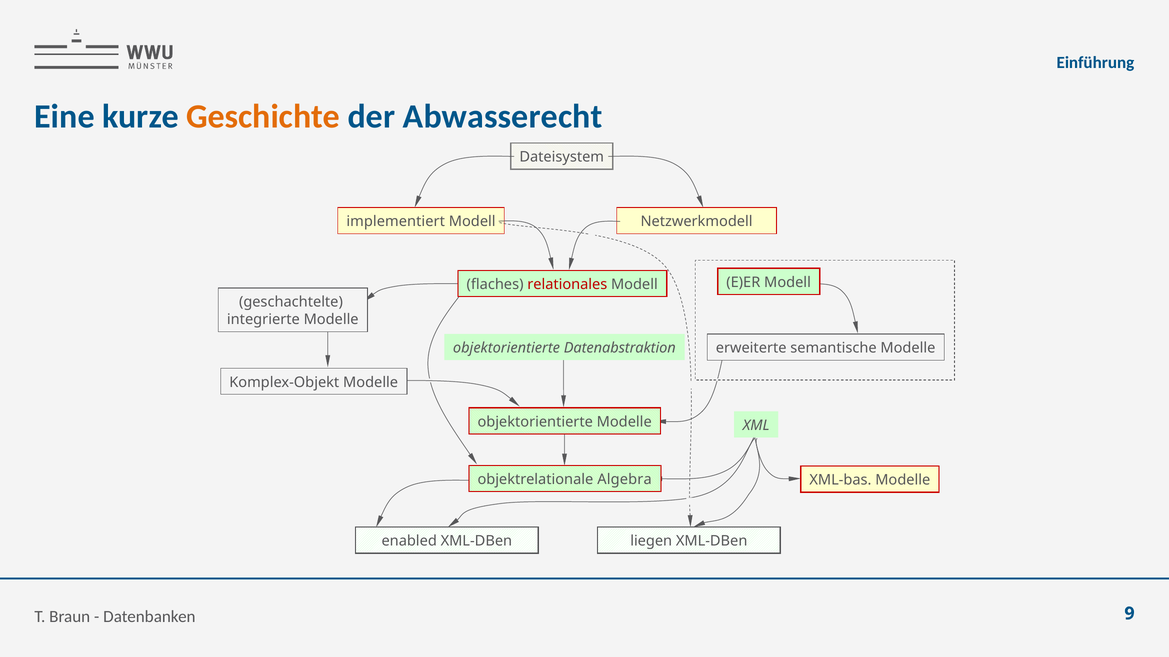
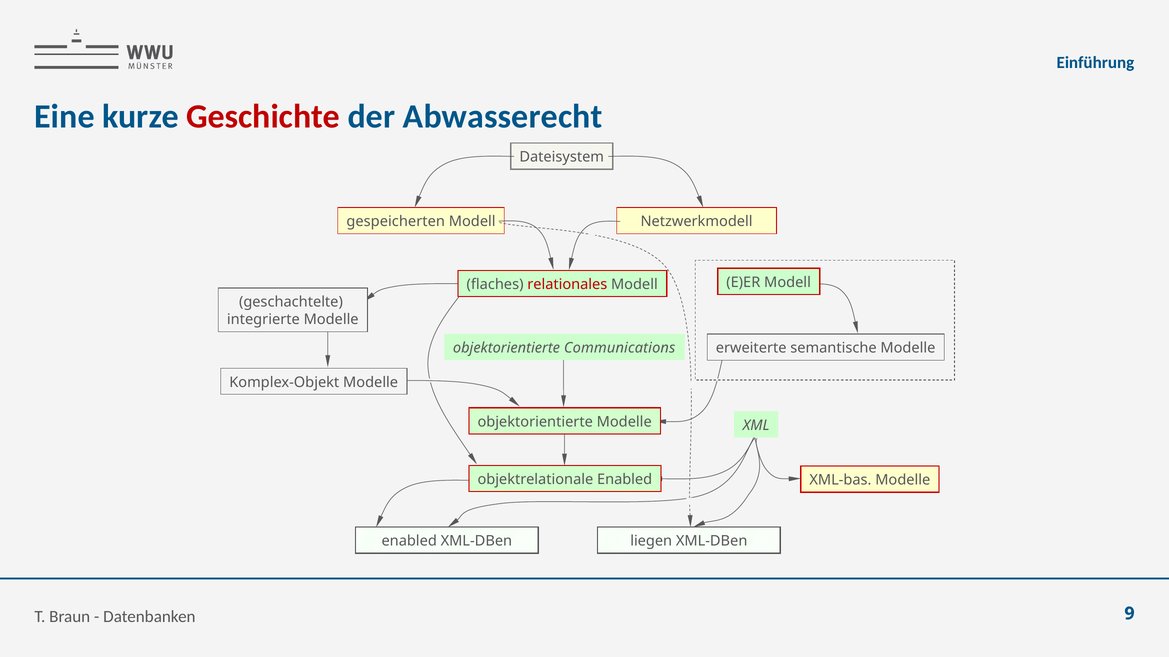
Geschichte colour: orange -> red (263, 117)
implementiert: implementiert -> gespeicherten (396, 222)
Datenabstraktion: Datenabstraktion -> Communications (620, 348)
objektrelationale Algebra: Algebra -> Enabled (625, 480)
